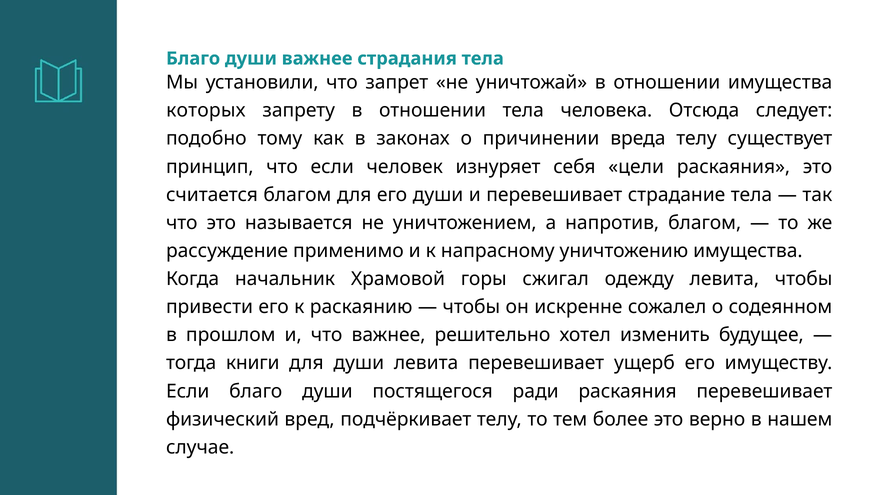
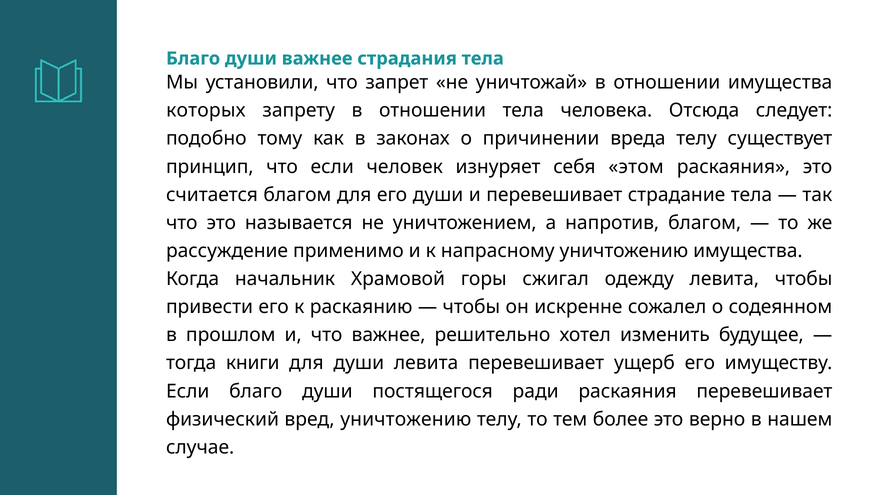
цели: цели -> этом (636, 167)
вред подчёркивает: подчёркивает -> уничтожению (406, 420)
